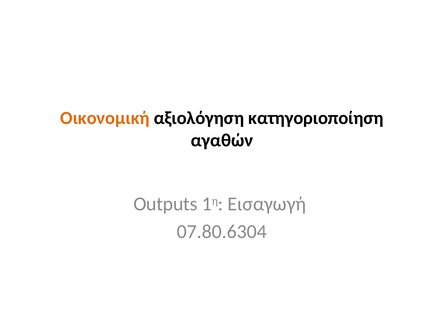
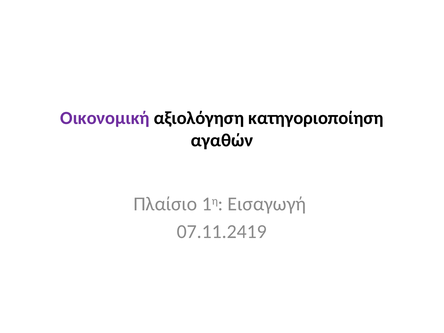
Οικονομική colour: orange -> purple (105, 118)
Outputs: Outputs -> Πλαίσιο (165, 204)
07.80.6304: 07.80.6304 -> 07.11.2419 (222, 232)
